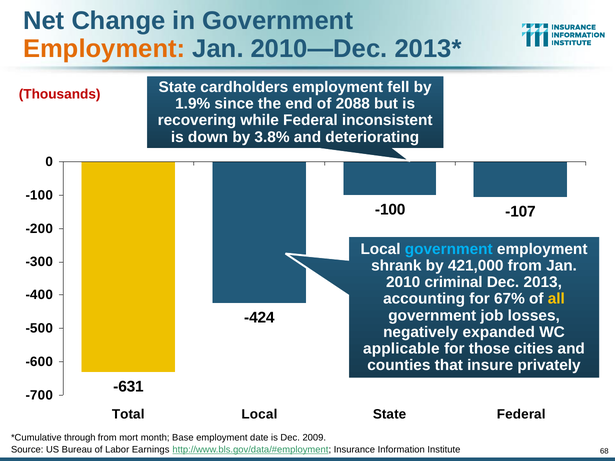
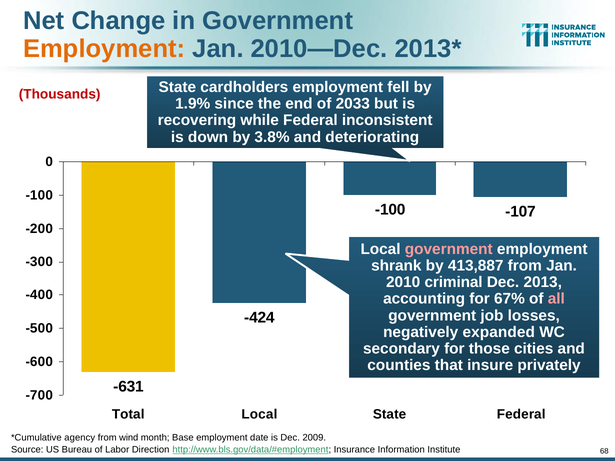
2088: 2088 -> 2033 (353, 104)
government colour: light blue -> pink (449, 249)
421,000: 421,000 -> 413,887 (476, 266)
all colour: yellow -> pink (556, 299)
applicable: applicable -> secondary (401, 349)
through: through -> agency (80, 438)
mort: mort -> wind (129, 438)
Earnings: Earnings -> Direction (151, 450)
